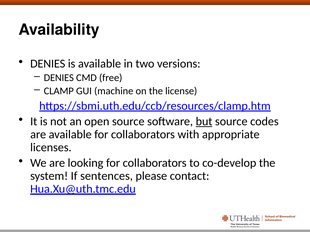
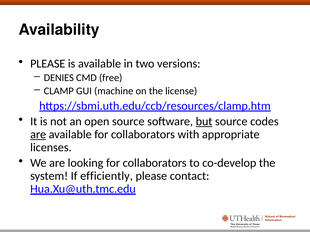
DENIES: DENIES -> PLEASE (48, 64)
are underline: none -> present (38, 135)
sentences: sentences -> efficiently (106, 176)
